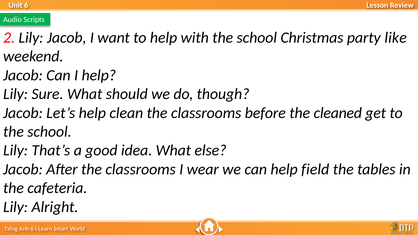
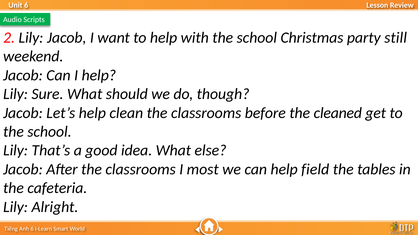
like: like -> still (396, 38)
wear: wear -> most (203, 169)
